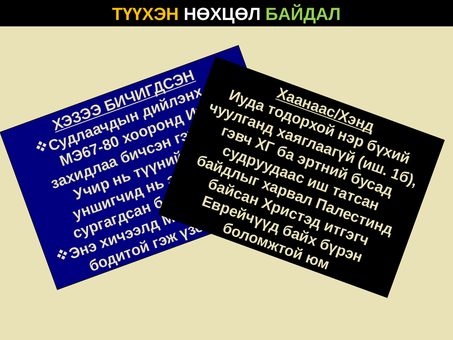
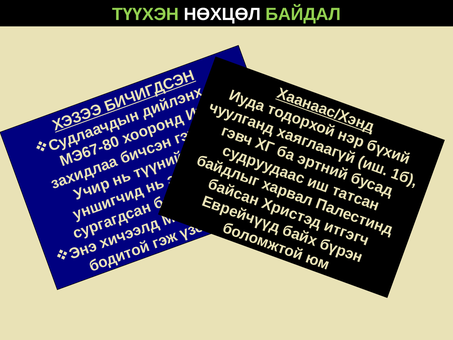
ТҮҮХЭН colour: yellow -> light green (146, 14)
